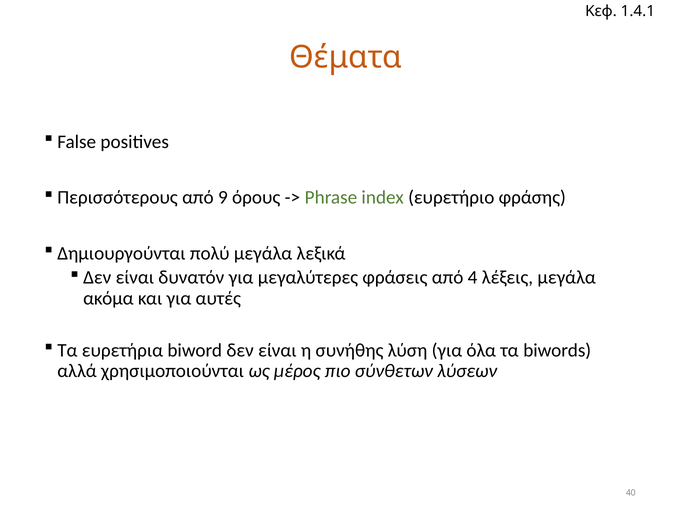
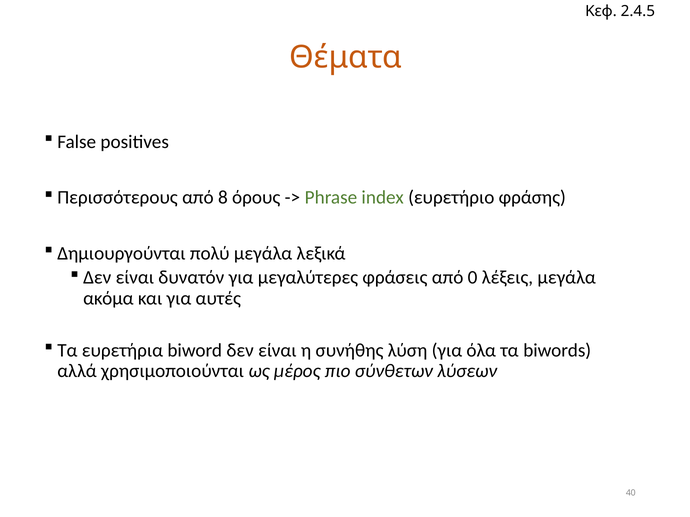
1.4.1: 1.4.1 -> 2.4.5 (638, 11)
9: 9 -> 8 (223, 198)
4: 4 -> 0 (473, 278)
